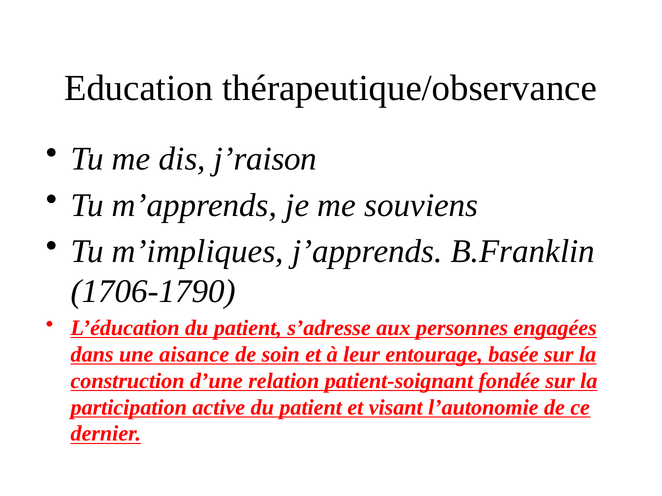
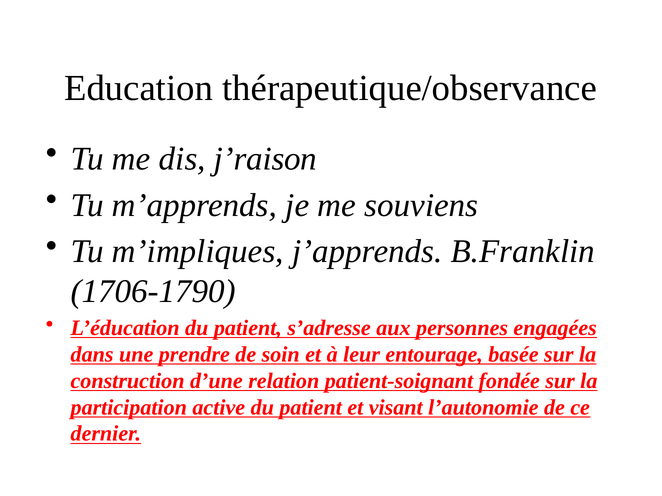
aisance: aisance -> prendre (194, 355)
